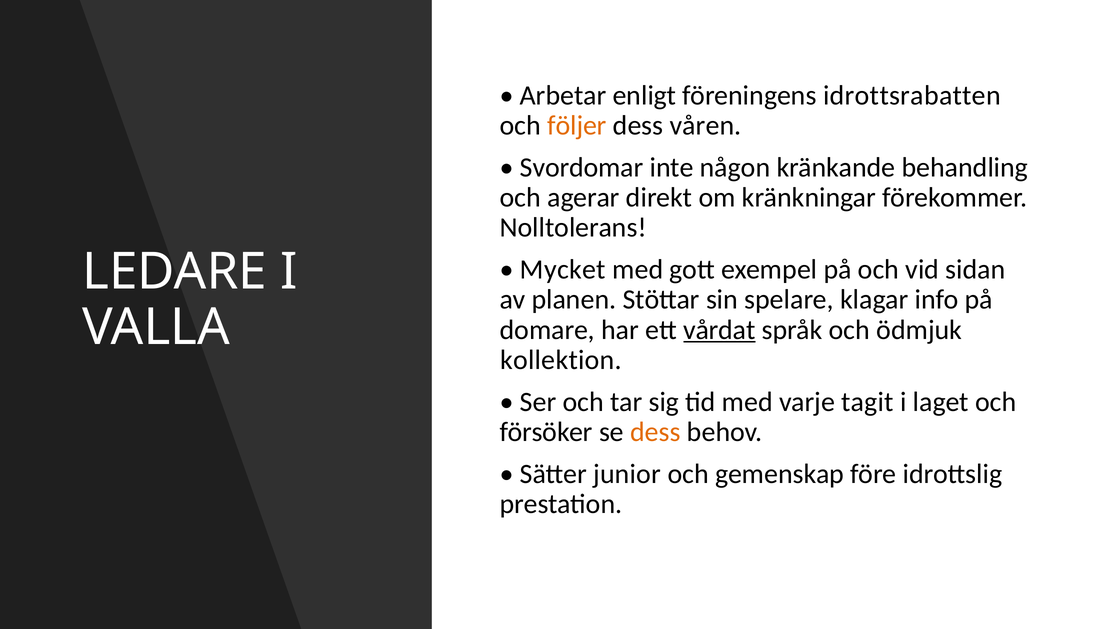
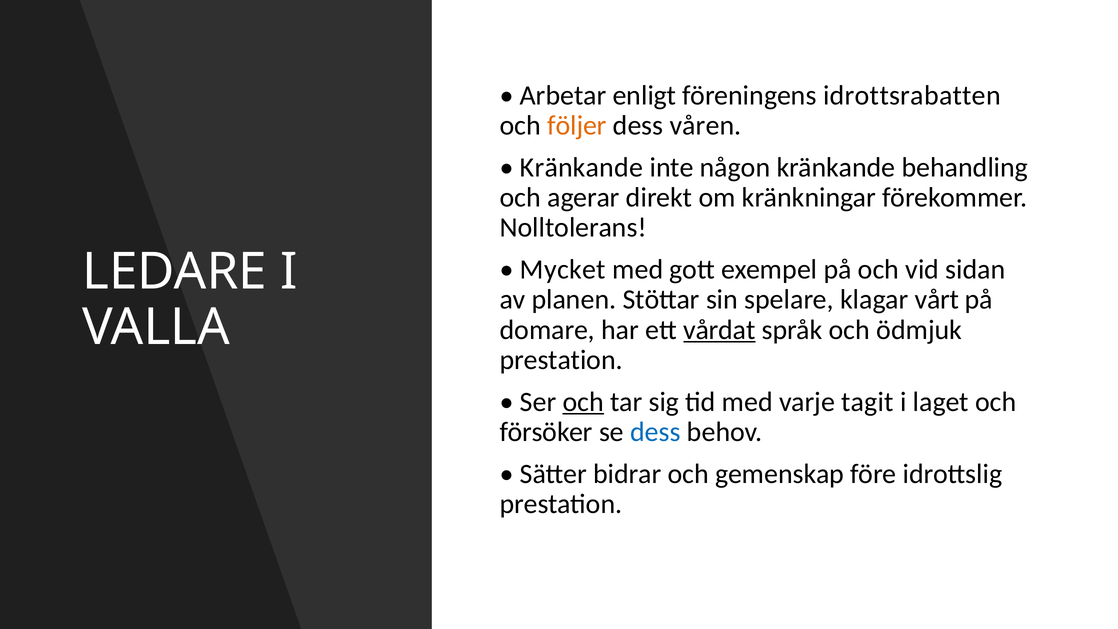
Svordomar: Svordomar -> Kränkande (582, 167)
info: info -> vårt (937, 300)
kollektion: kollektion -> prestation (561, 360)
och underline: none -> present (583, 402)
dess colour: orange -> blue (655, 432)
junior: junior -> bidrar (627, 474)
